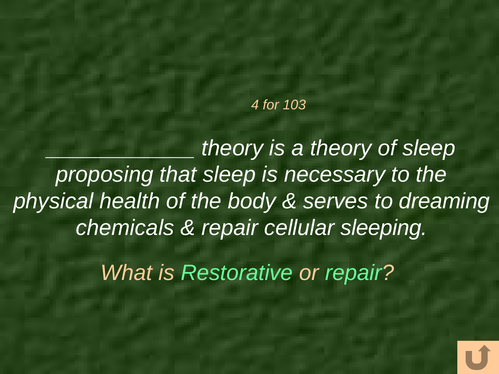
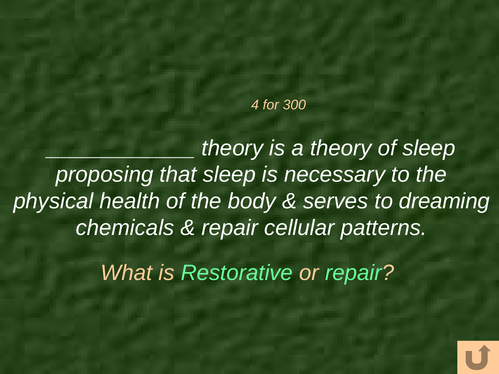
103: 103 -> 300 (294, 105)
sleeping: sleeping -> patterns (384, 228)
